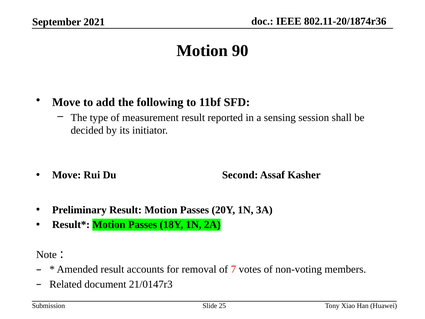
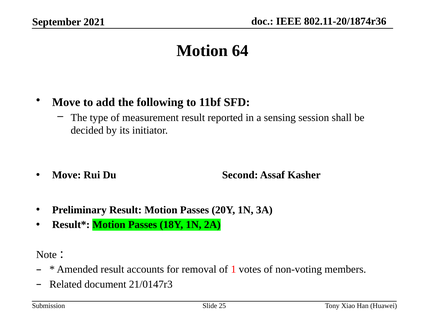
90: 90 -> 64 (240, 51)
7: 7 -> 1 (233, 269)
